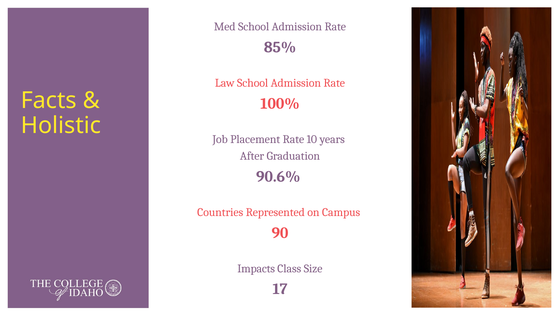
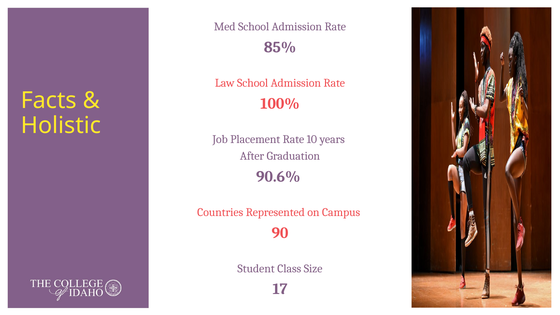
Impacts: Impacts -> Student (256, 269)
